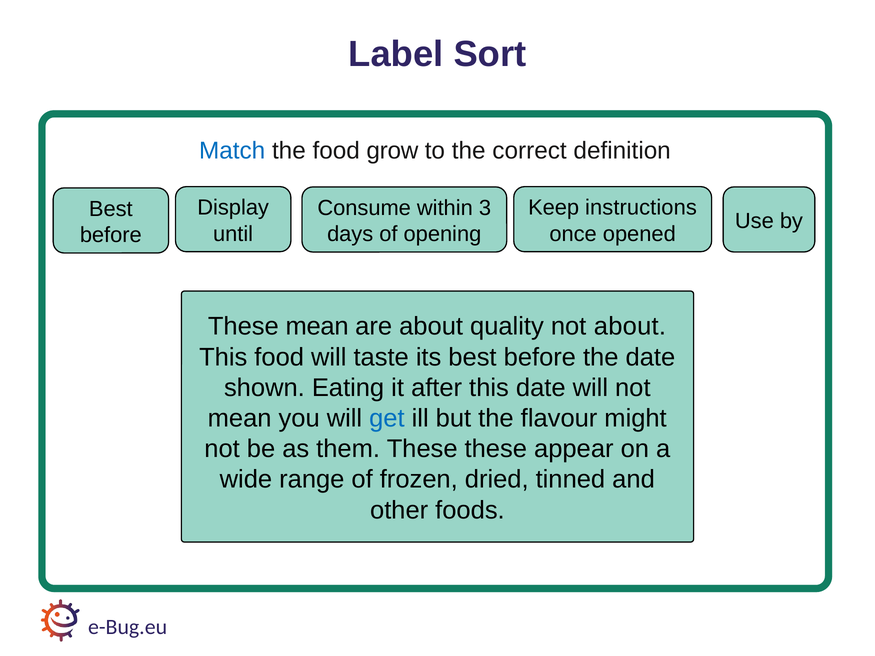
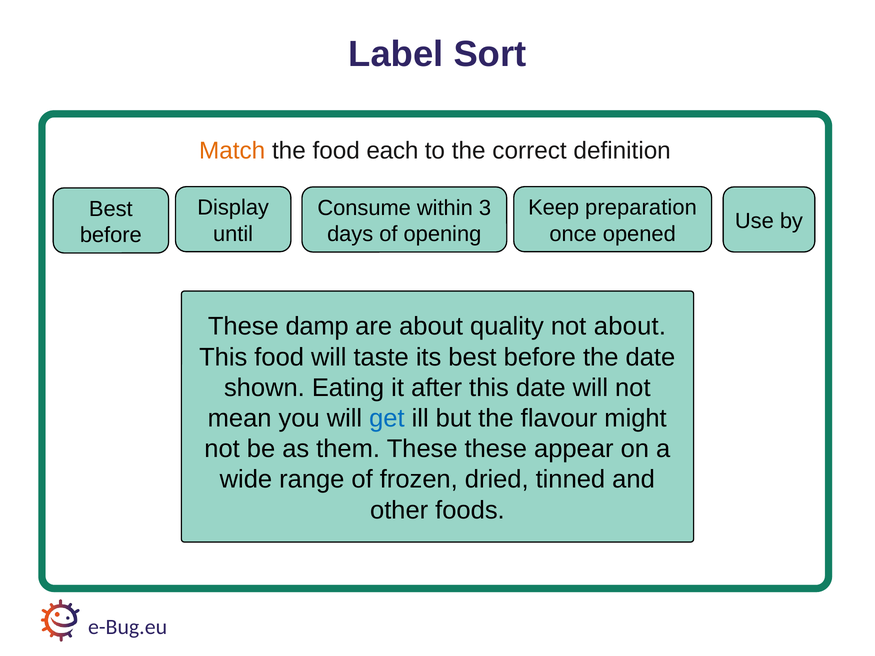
Match colour: blue -> orange (232, 151)
grow: grow -> each (392, 151)
instructions: instructions -> preparation (641, 208)
These mean: mean -> damp (317, 327)
